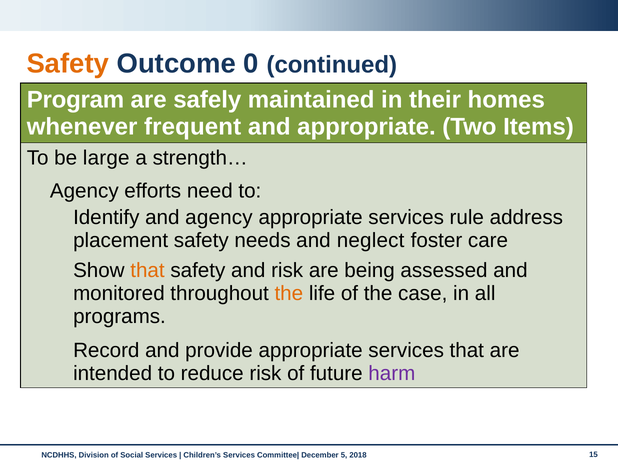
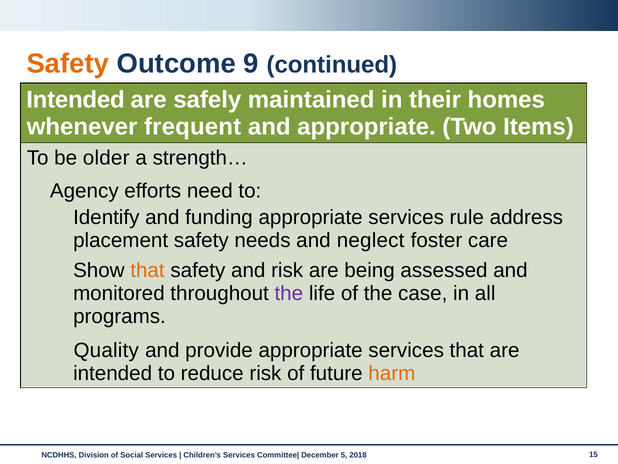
0: 0 -> 9 (251, 63)
Program: Program -> Intended (76, 100)
large: large -> older (106, 158)
and agency: agency -> funding (219, 217)
the colour: orange -> purple (289, 293)
Record: Record -> Quality (106, 350)
harm colour: purple -> orange (392, 373)
